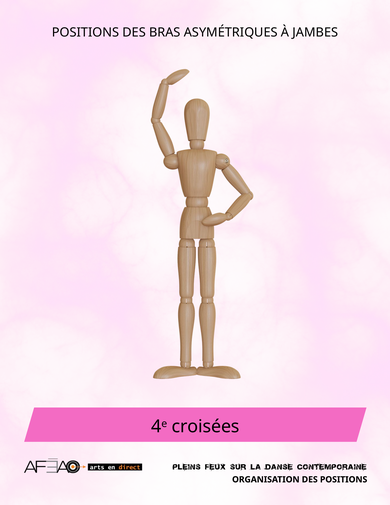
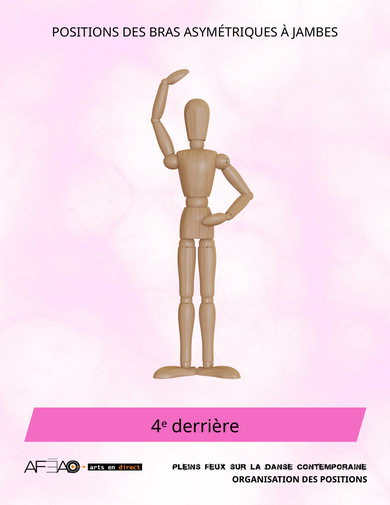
croisées: croisées -> derrière (206, 426)
